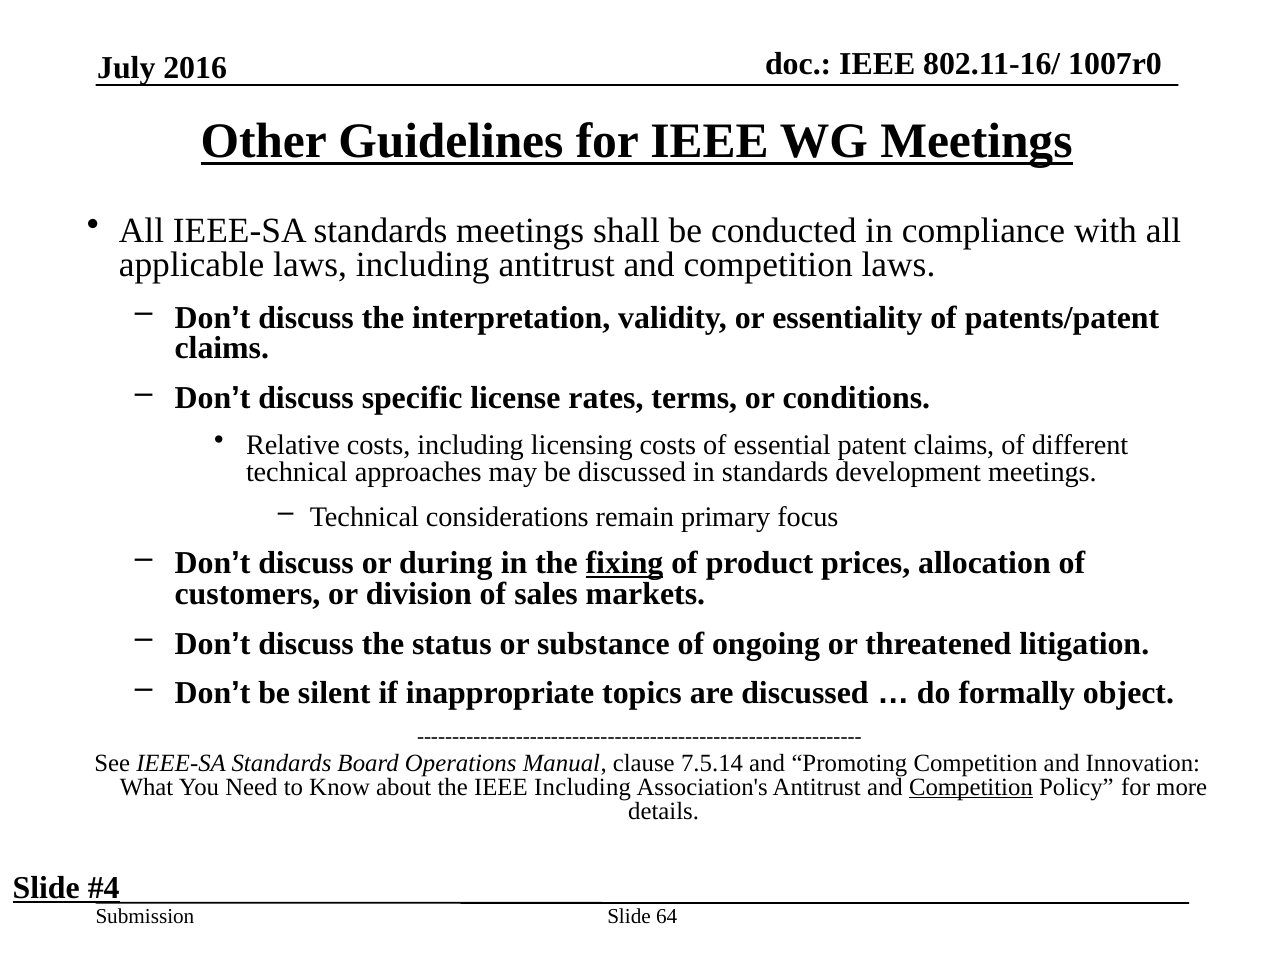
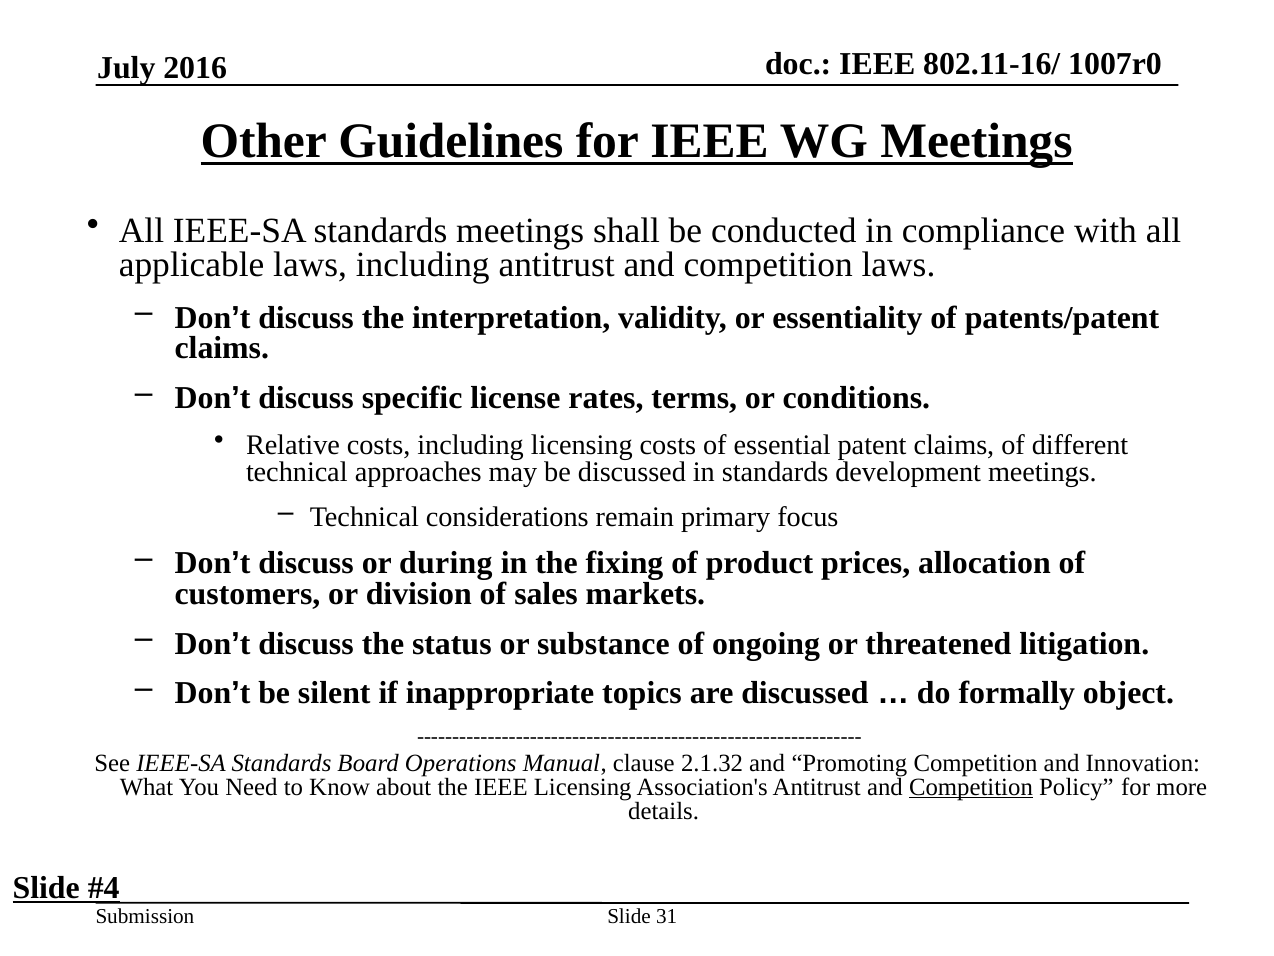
fixing underline: present -> none (624, 563)
7.5.14: 7.5.14 -> 2.1.32 (712, 763)
IEEE Including: Including -> Licensing (583, 787)
64: 64 -> 31 (667, 916)
